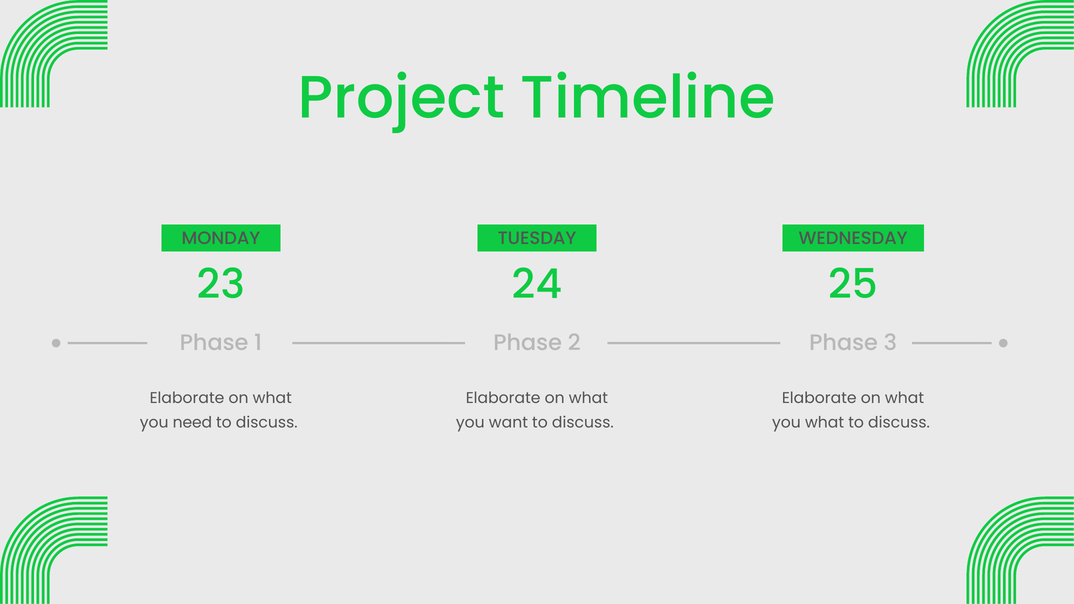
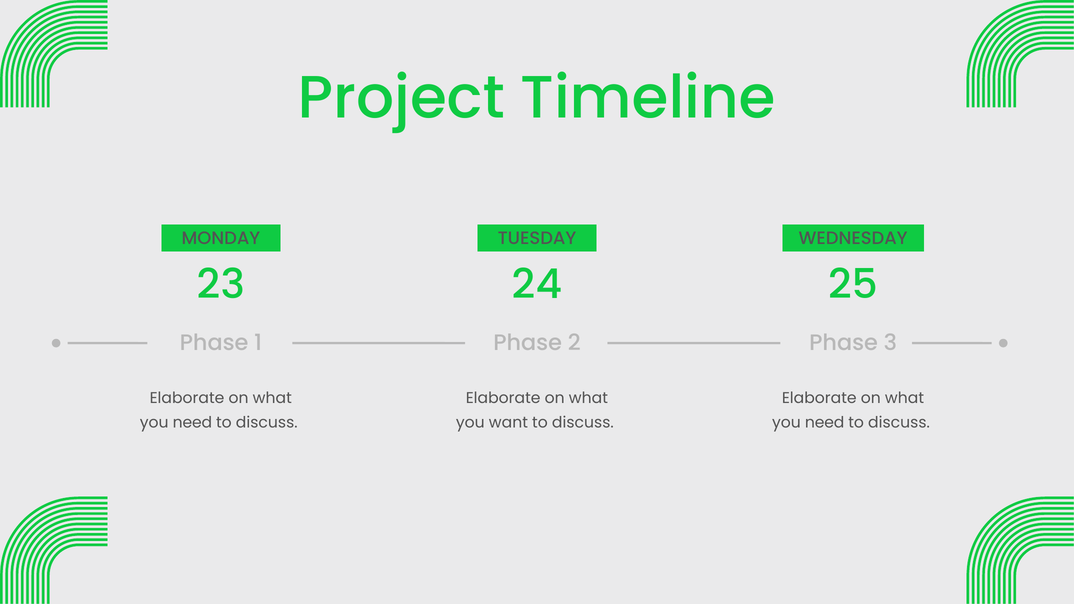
what: what -> need (825, 423)
